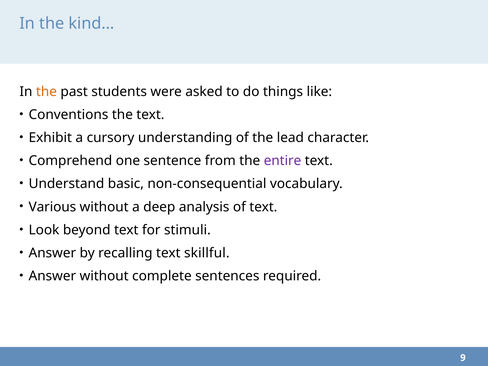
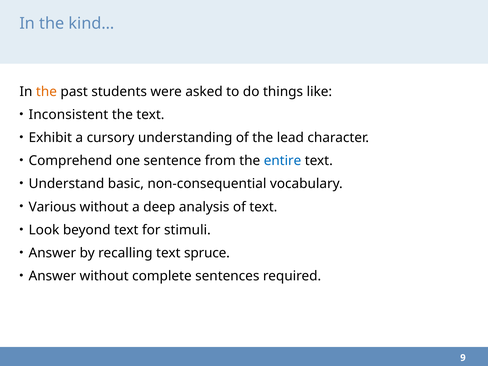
Conventions: Conventions -> Inconsistent (68, 115)
entire colour: purple -> blue (283, 161)
skillful: skillful -> spruce (207, 253)
